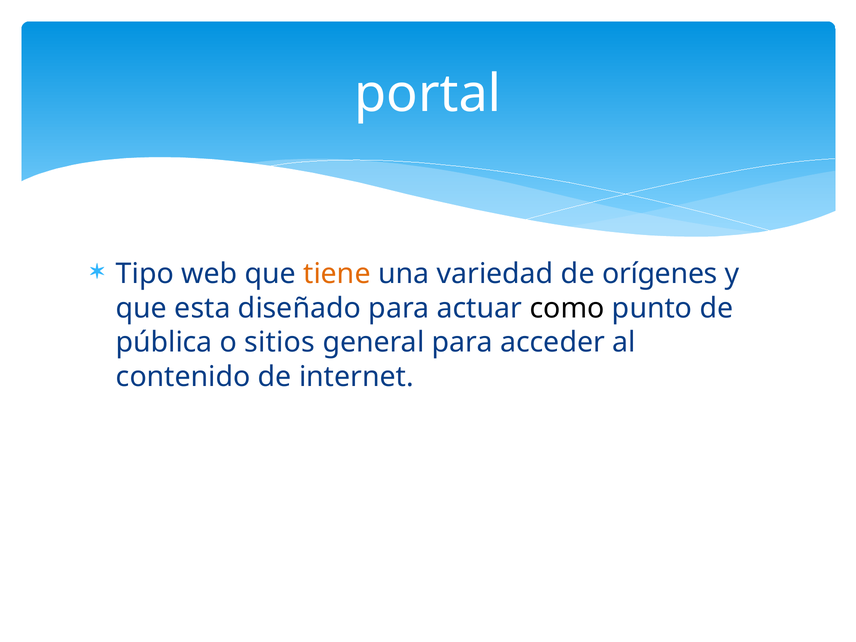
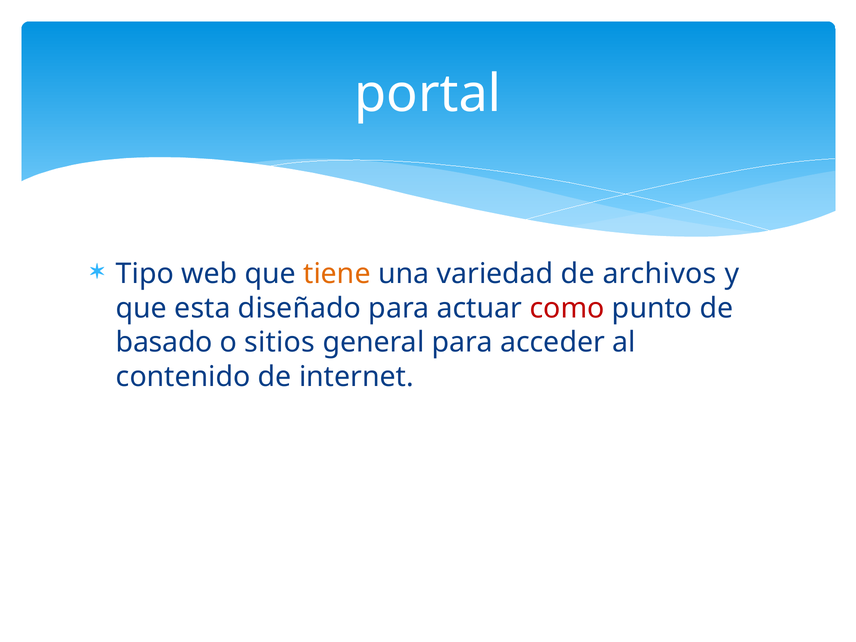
orígenes: orígenes -> archivos (660, 274)
como colour: black -> red (567, 308)
pública: pública -> basado (164, 342)
